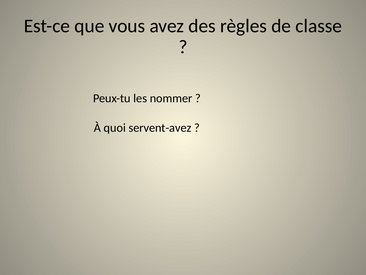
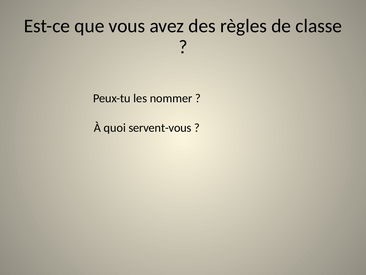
servent-avez: servent-avez -> servent-vous (160, 128)
